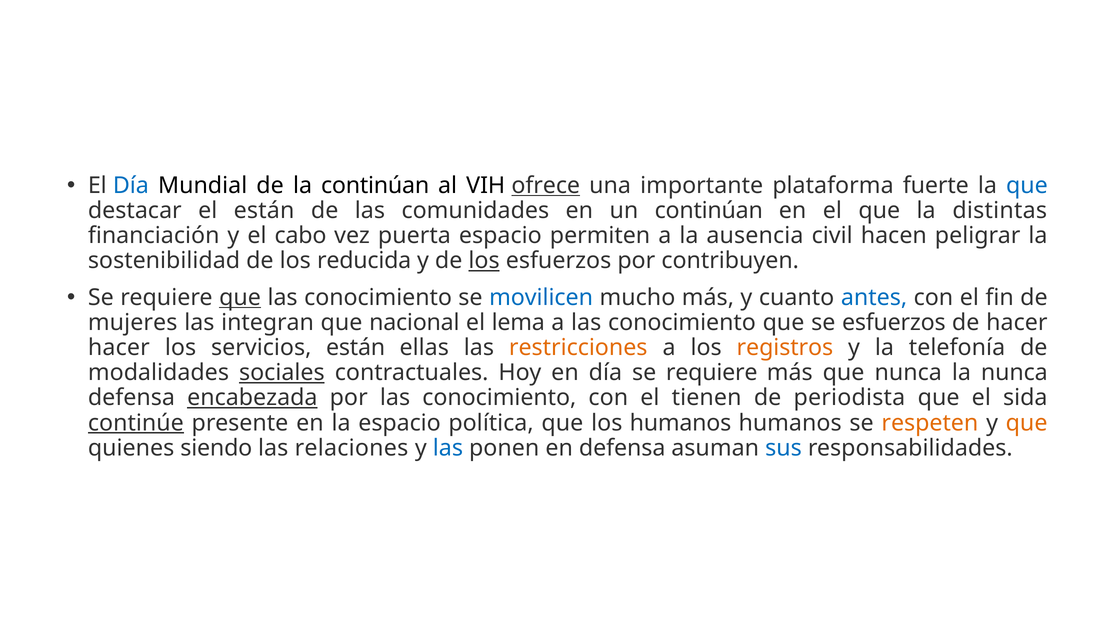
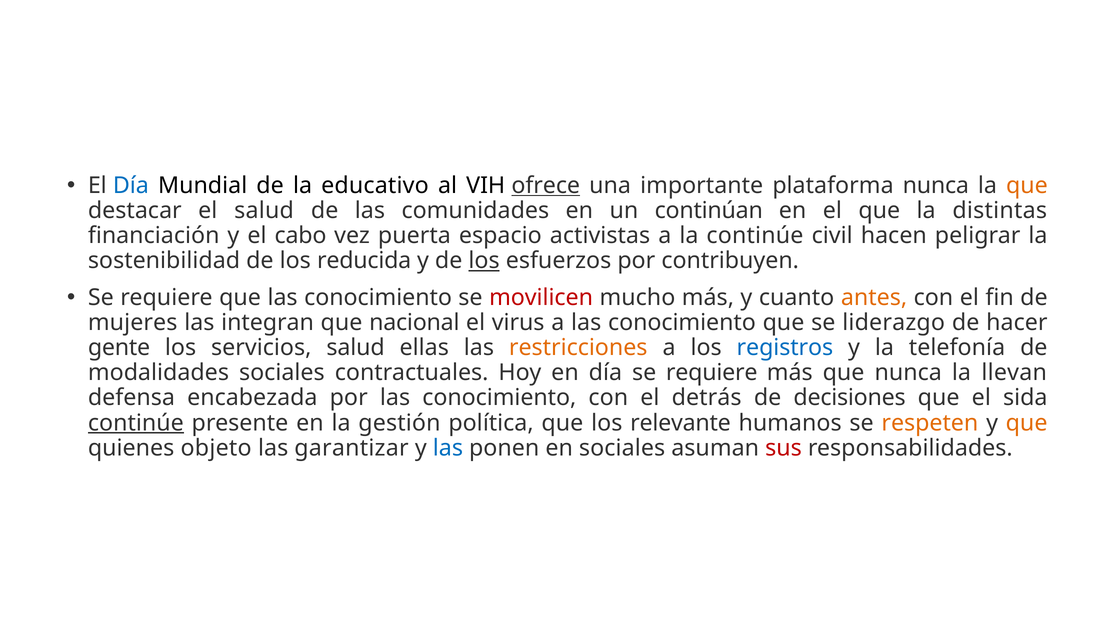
la continúan: continúan -> educativo (375, 186)
plataforma fuerte: fuerte -> nunca (936, 186)
que colour: blue -> orange (1027, 186)
el están: están -> salud (264, 211)
permiten: permiten -> activistas (600, 236)
la ausencia: ausencia -> continúe (755, 236)
que underline: present -> none (240, 298)
movilicen colour: blue -> red (541, 298)
antes colour: blue -> orange (874, 298)
lema: lema -> virus (518, 323)
se esfuerzos: esfuerzos -> liderazgo (894, 323)
hacer: hacer -> gente (119, 348)
servicios están: están -> salud (356, 348)
registros colour: orange -> blue (785, 348)
sociales underline: present -> none (282, 373)
la nunca: nunca -> llevan (1014, 373)
encabezada underline: present -> none (252, 398)
tienen: tienen -> detrás (707, 398)
periodista: periodista -> decisiones (850, 398)
la espacio: espacio -> gestión (399, 423)
los humanos: humanos -> relevante (680, 423)
siendo: siendo -> objeto (216, 448)
relaciones: relaciones -> garantizar (351, 448)
en defensa: defensa -> sociales (622, 448)
sus colour: blue -> red (783, 448)
